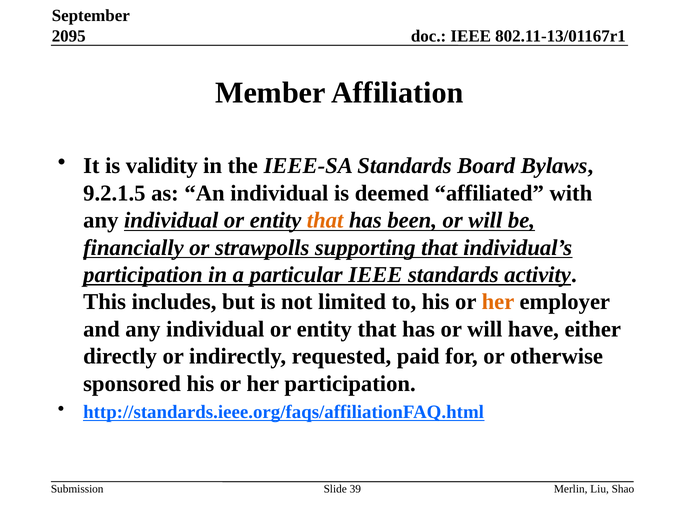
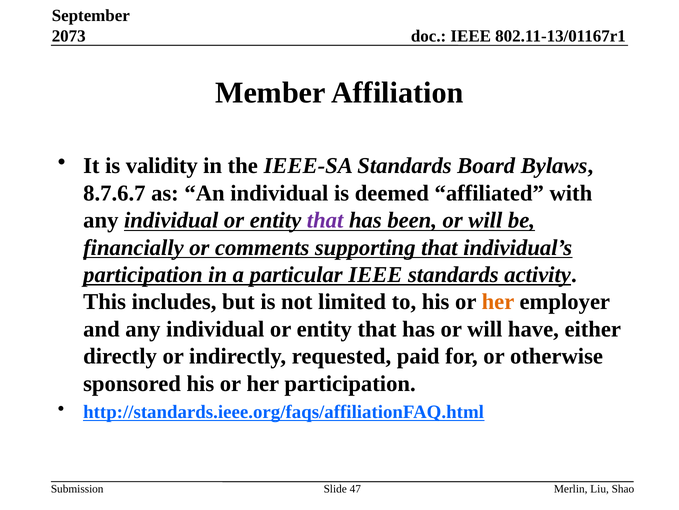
2095: 2095 -> 2073 (69, 36)
9.2.1.5: 9.2.1.5 -> 8.7.6.7 (114, 193)
that colour: orange -> purple (325, 220)
strawpolls: strawpolls -> comments (262, 247)
39: 39 -> 47 (355, 488)
